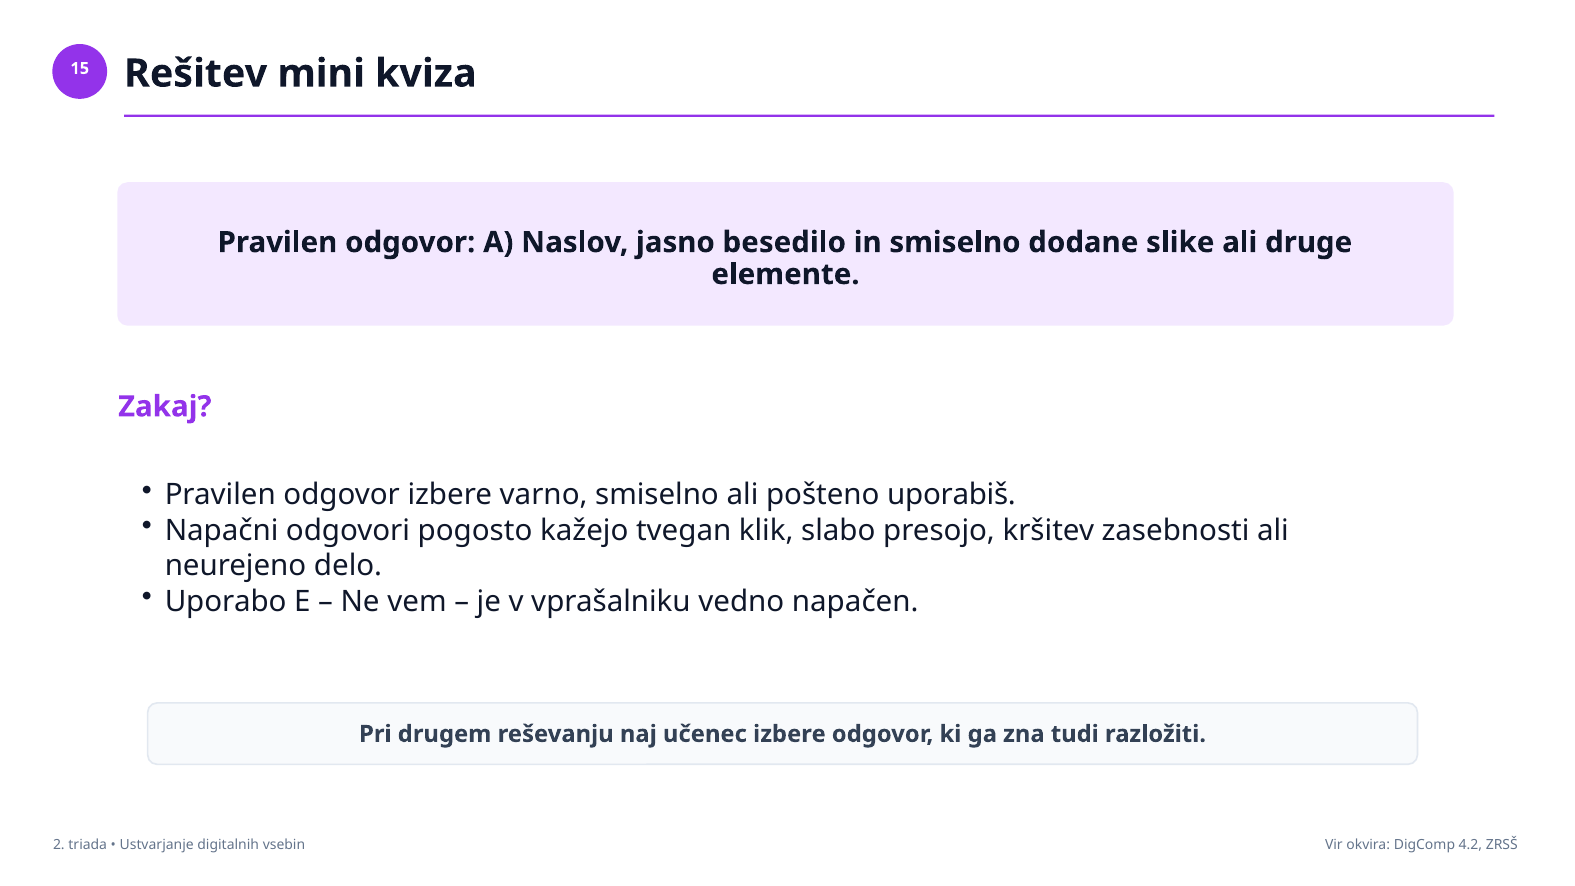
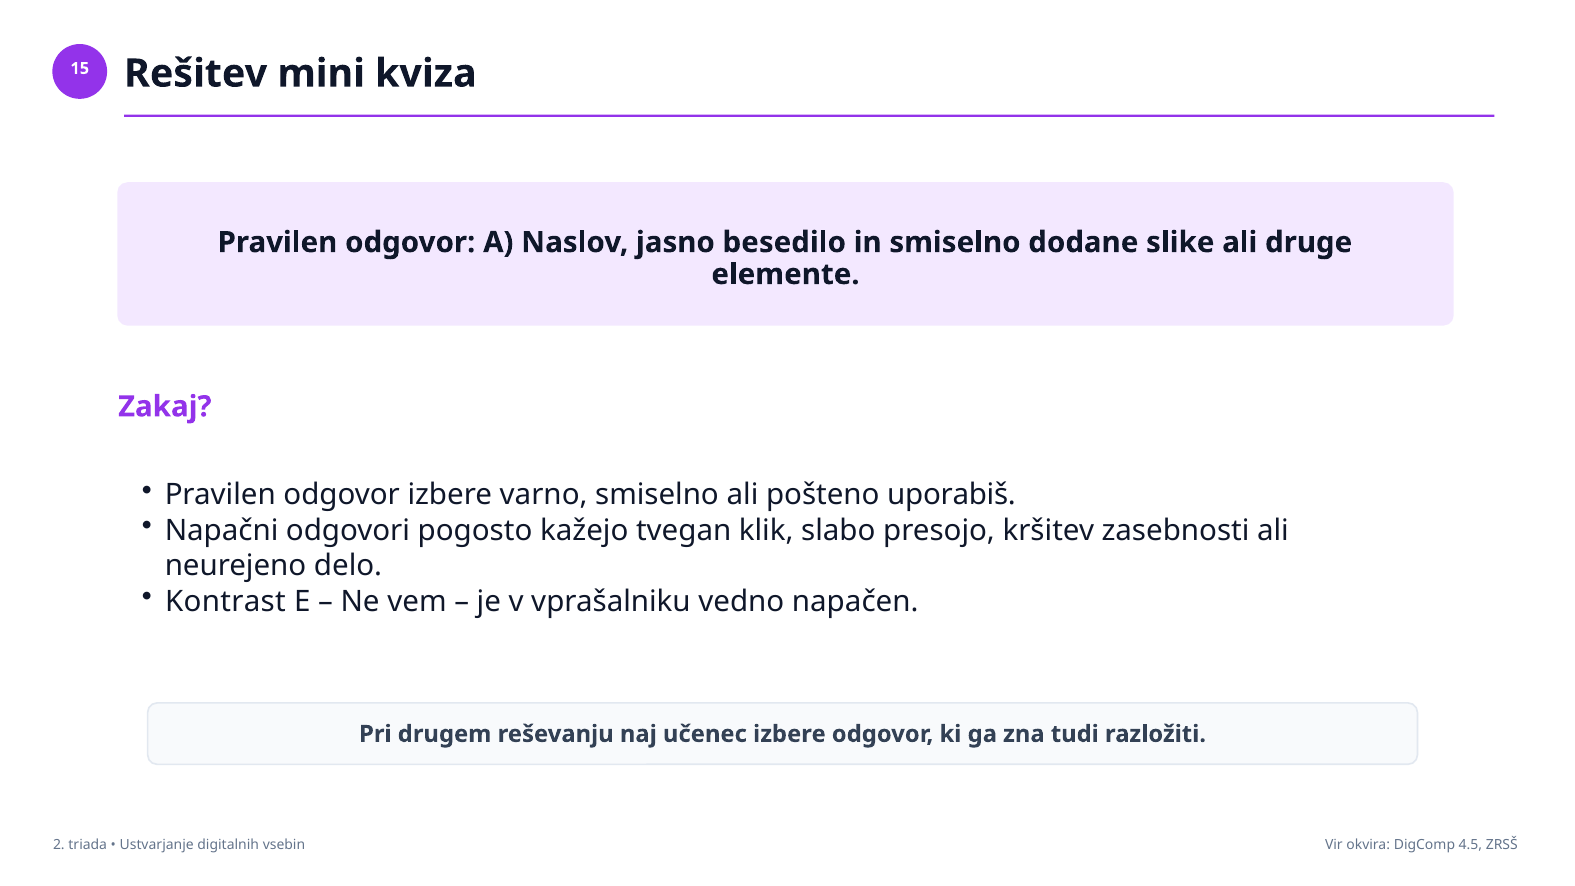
Uporabo: Uporabo -> Kontrast (225, 602)
4.2: 4.2 -> 4.5 (1470, 845)
